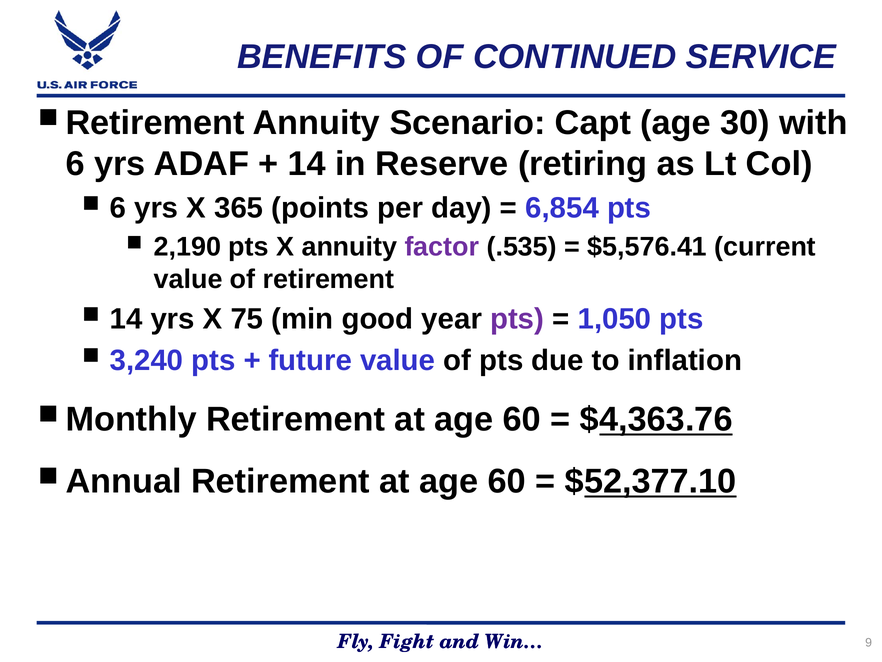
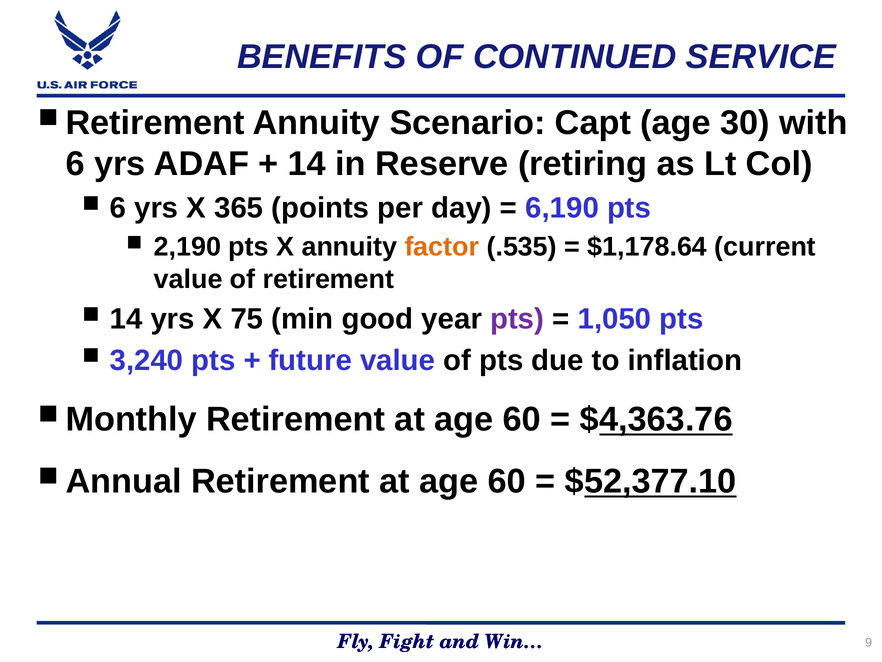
6,854: 6,854 -> 6,190 (562, 208)
factor colour: purple -> orange (442, 247)
$5,576.41: $5,576.41 -> $1,178.64 (647, 247)
